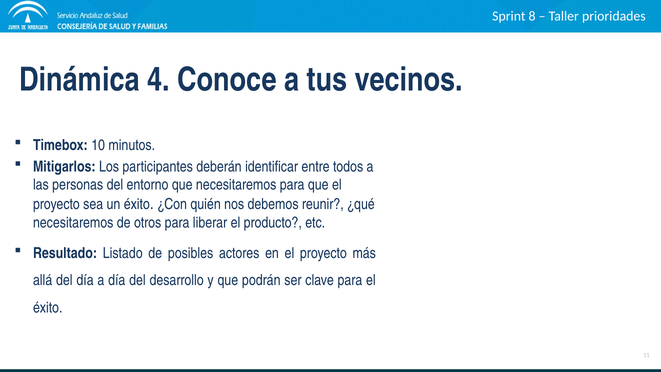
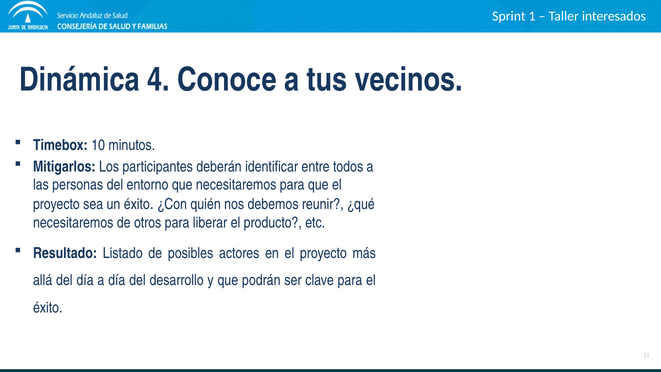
8: 8 -> 1 (532, 16)
prioridades: prioridades -> interesados (614, 16)
